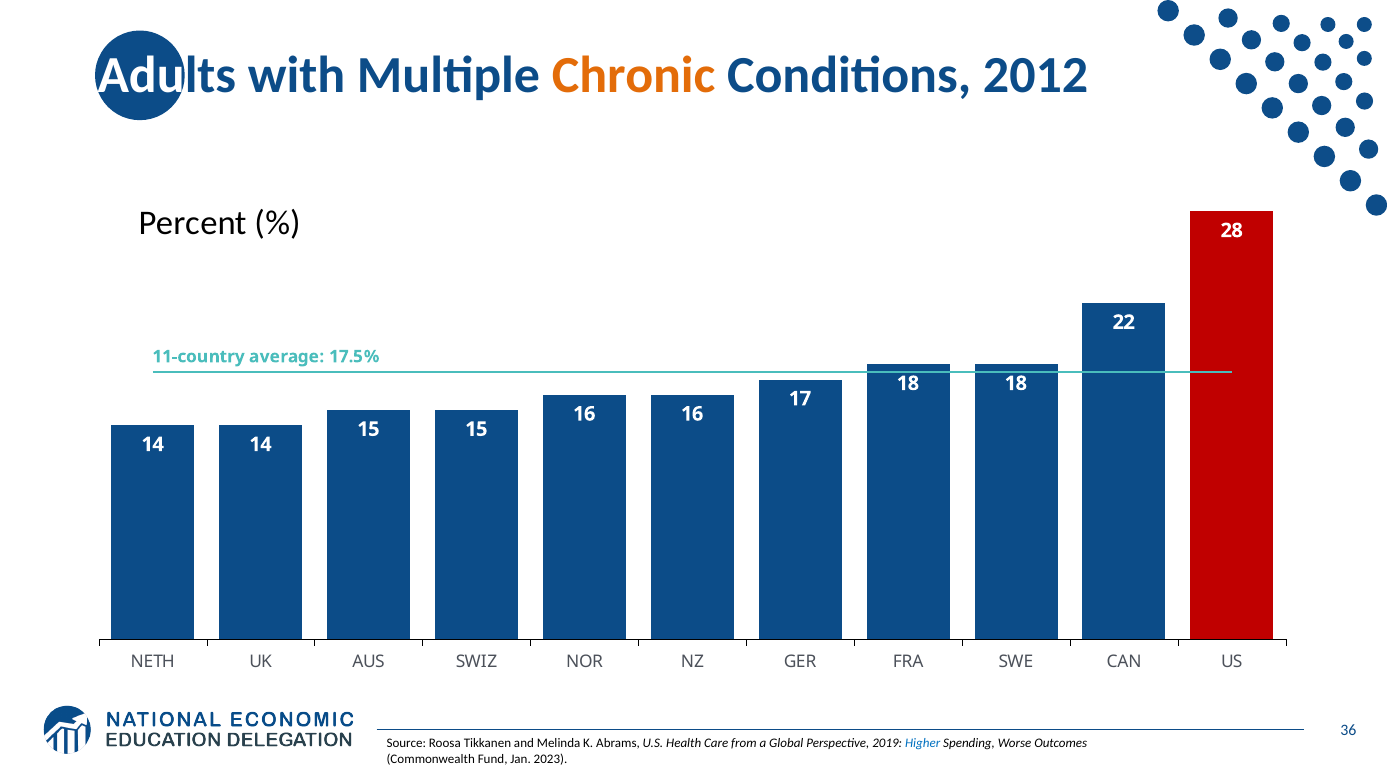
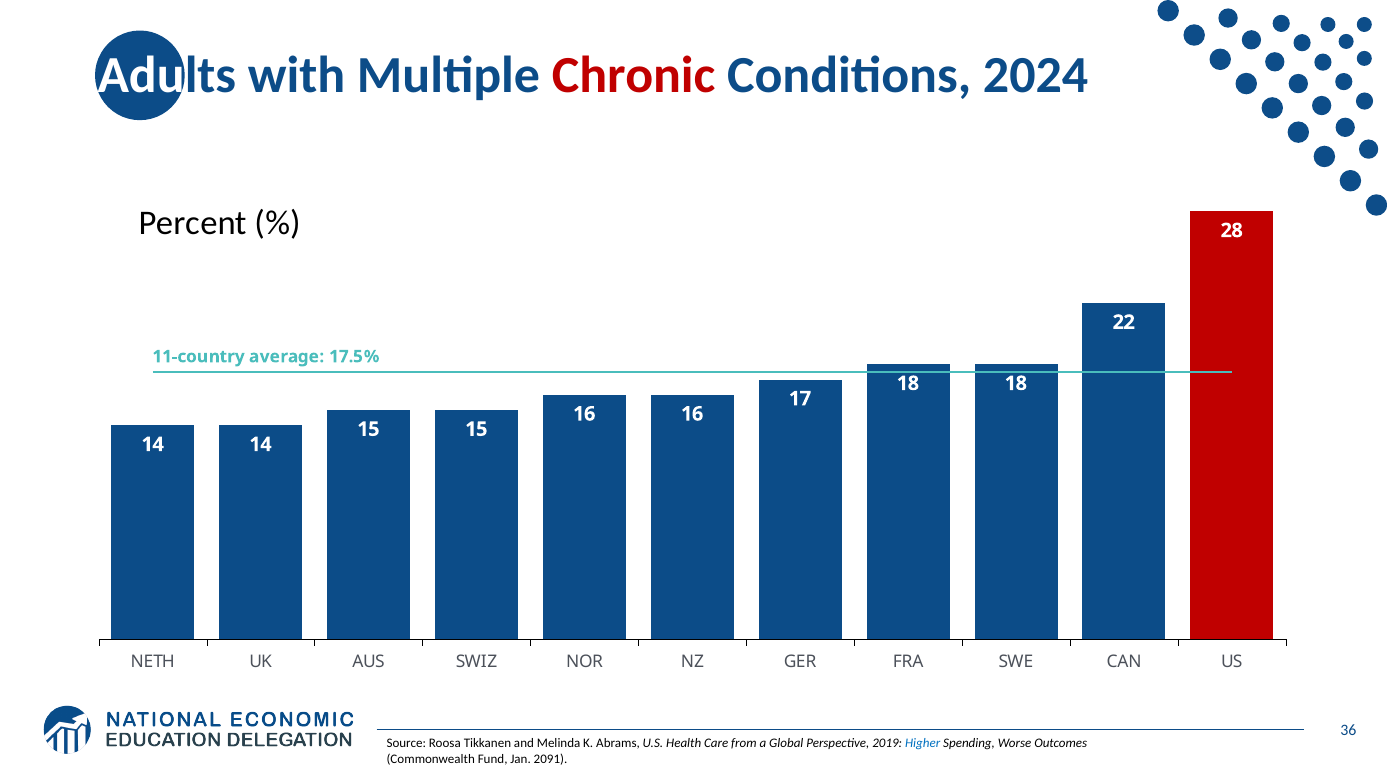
Chronic colour: orange -> red (634, 75)
2012: 2012 -> 2024 (1036, 75)
2023: 2023 -> 2091 (551, 759)
